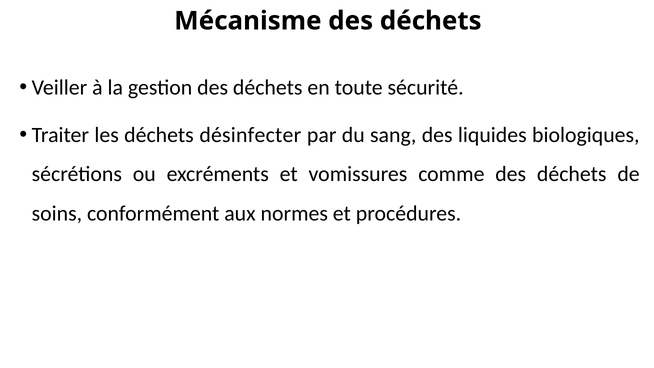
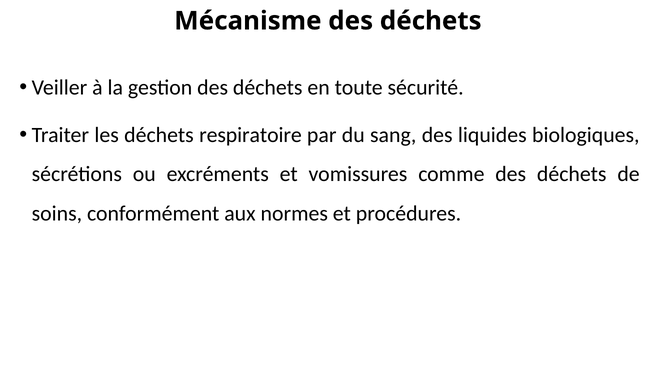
désinfecter: désinfecter -> respiratoire (250, 135)
